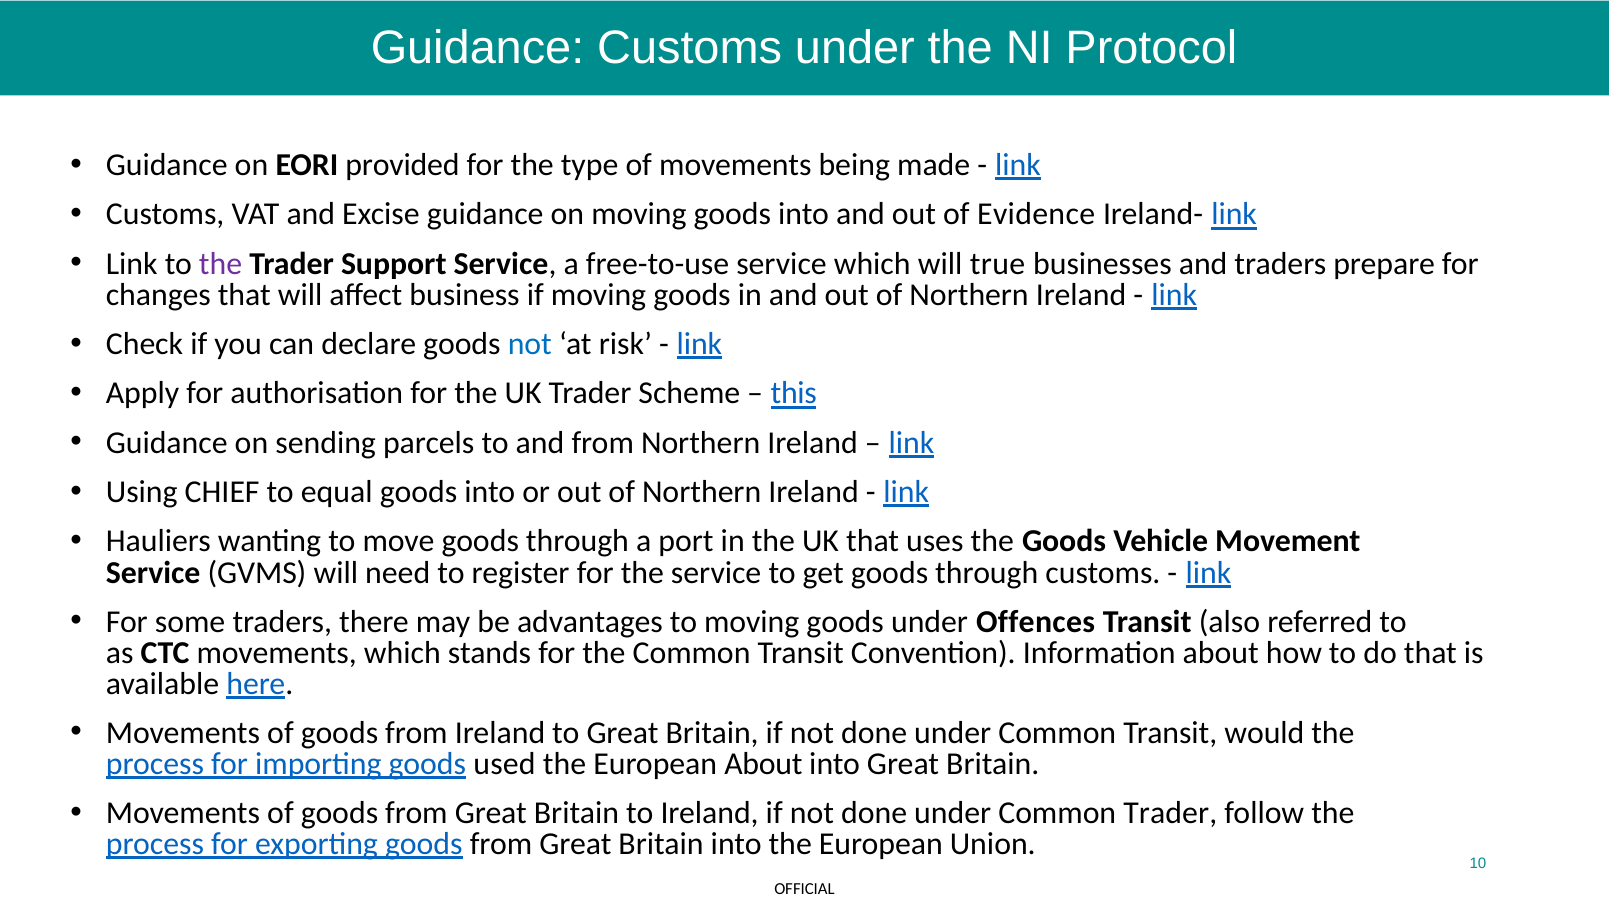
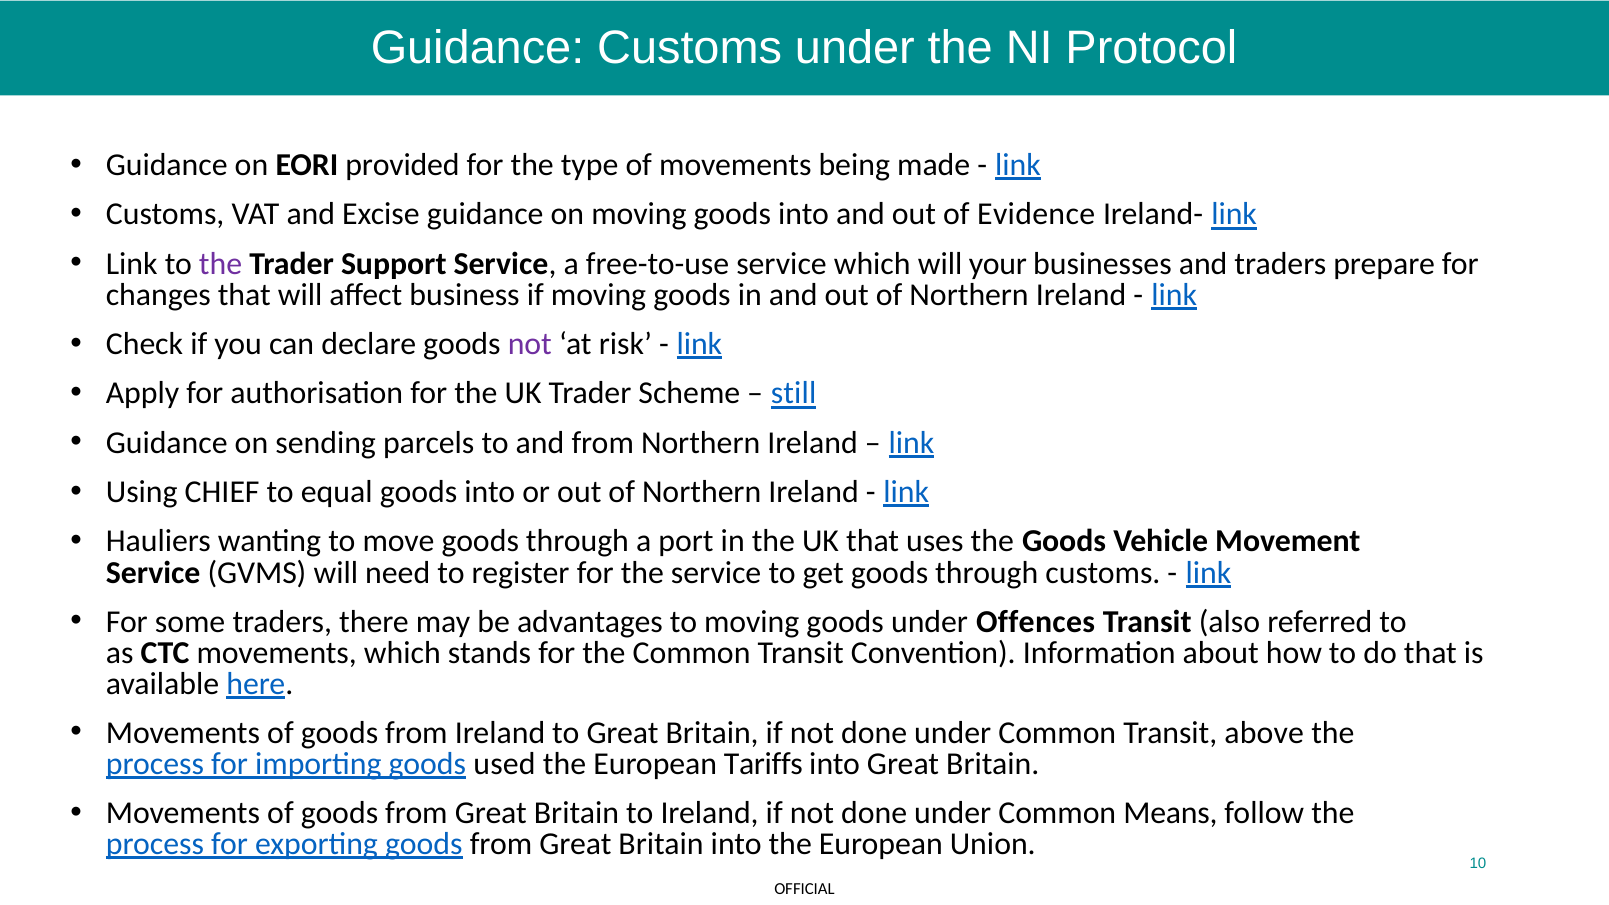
true: true -> your (998, 264)
not colour: blue -> purple (530, 344)
this: this -> still (794, 394)
would: would -> above (1264, 733)
European About: About -> Tariffs (763, 764)
Common Trader: Trader -> Means (1170, 813)
